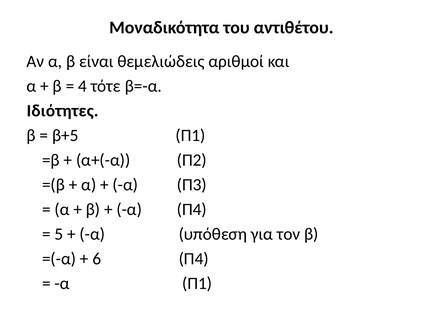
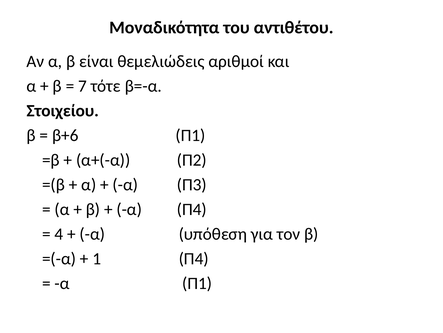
4: 4 -> 7 (82, 86)
Ιδιότητες: Ιδιότητες -> Στοιχείου (63, 111)
β+5: β+5 -> β+6 (65, 135)
5: 5 -> 4 (59, 234)
6: 6 -> 1 (97, 258)
